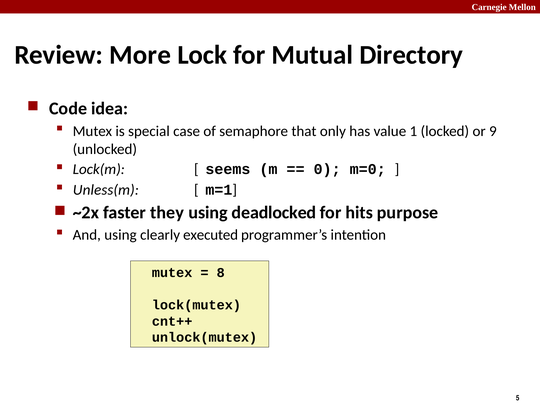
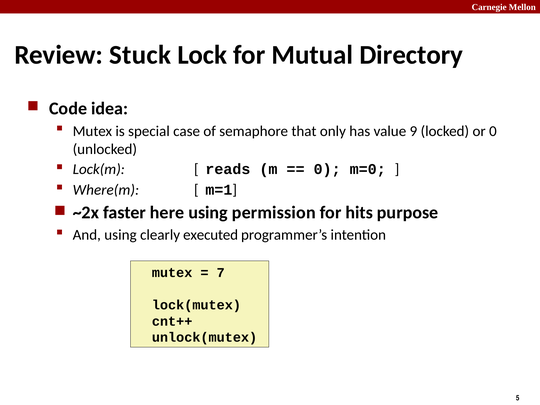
More: More -> Stuck (140, 55)
1: 1 -> 9 (413, 131)
or 9: 9 -> 0 (493, 131)
seems: seems -> reads (228, 169)
Unless(m: Unless(m -> Where(m (106, 190)
they: they -> here (167, 213)
deadlocked: deadlocked -> permission (274, 213)
8: 8 -> 7 (221, 273)
